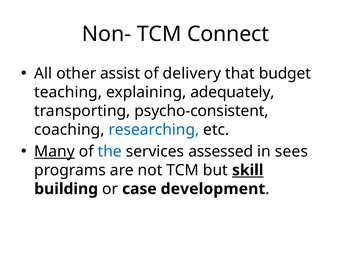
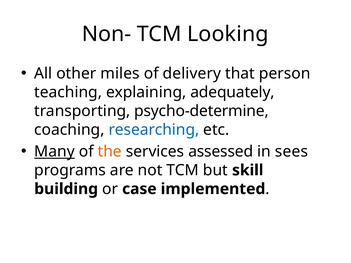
Connect: Connect -> Looking (228, 34)
assist: assist -> miles (120, 74)
budget: budget -> person (285, 74)
psycho-consistent: psycho-consistent -> psycho-determine (201, 111)
the colour: blue -> orange (110, 152)
skill underline: present -> none (248, 170)
development: development -> implemented (213, 189)
